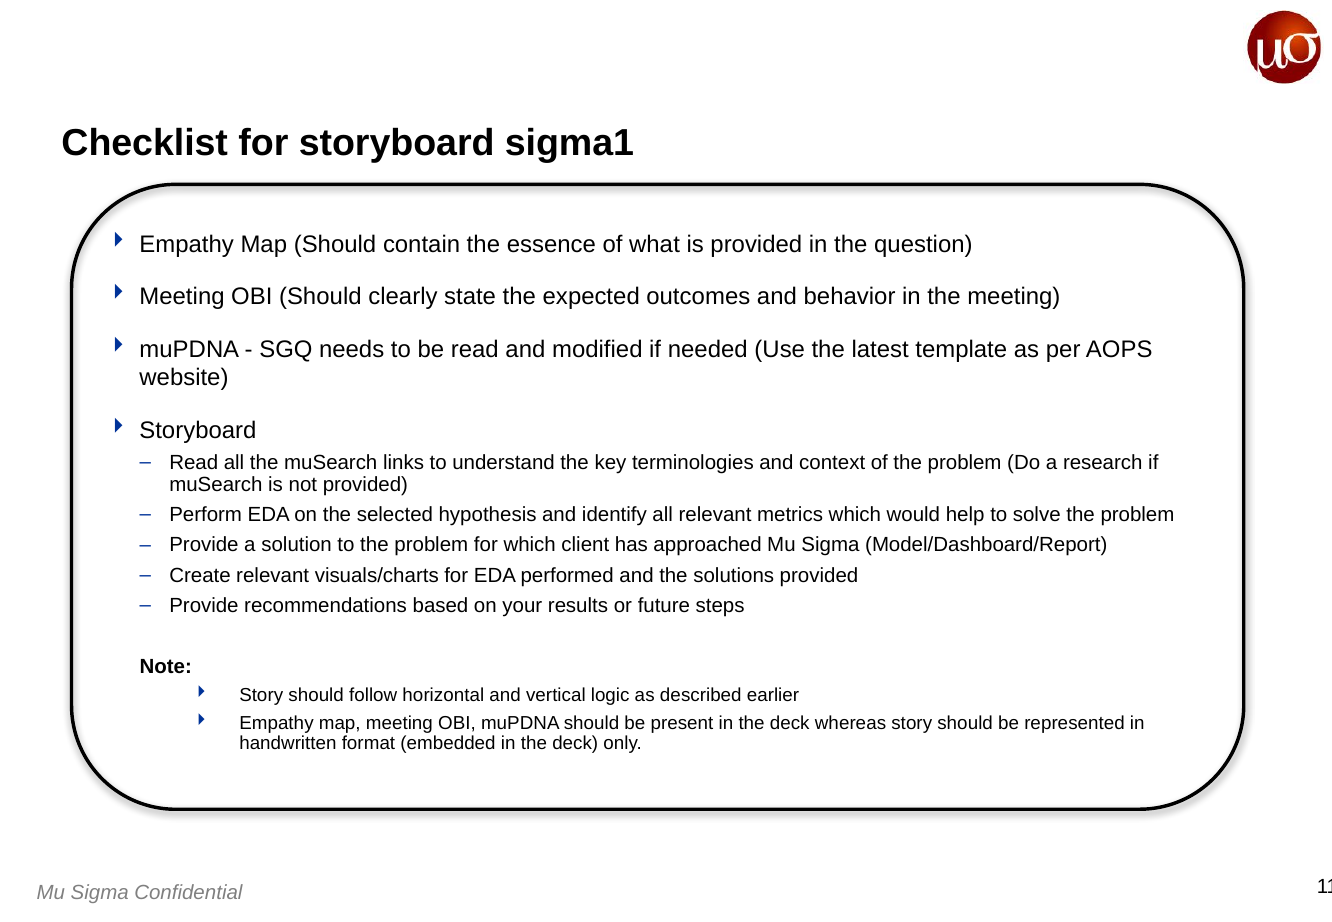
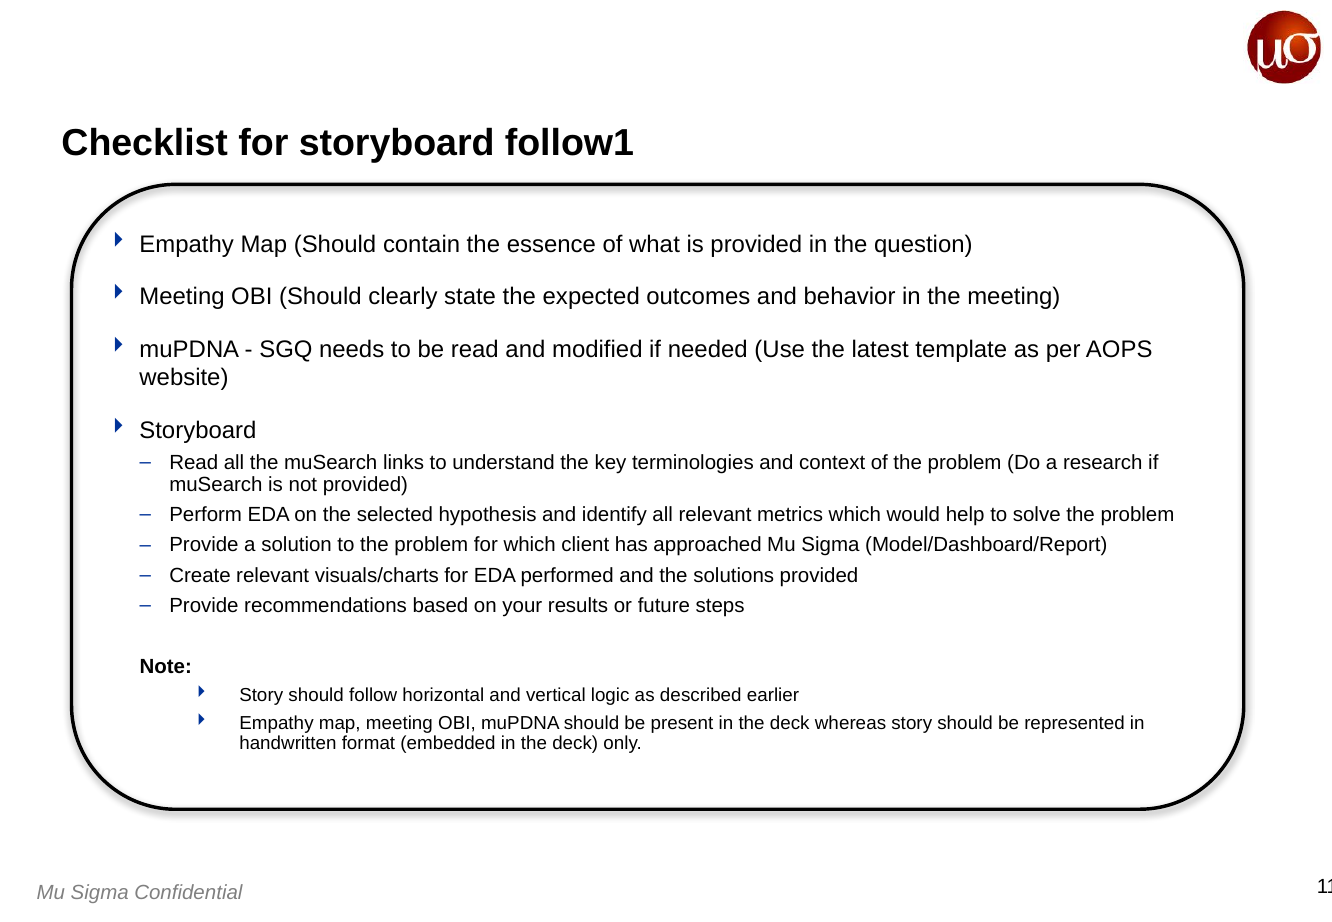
sigma1: sigma1 -> follow1 (569, 143)
